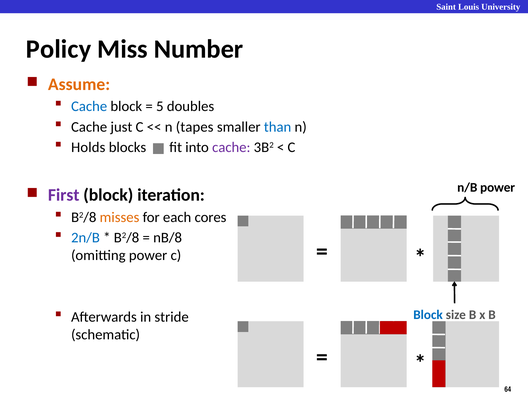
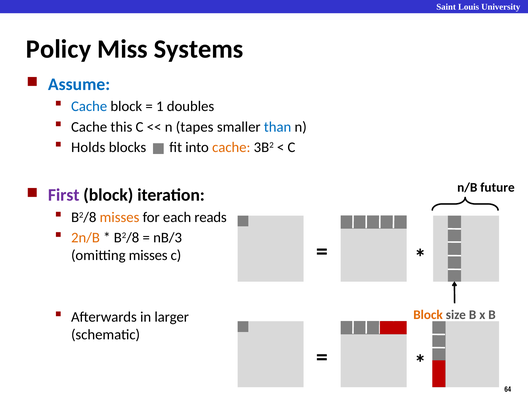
Number: Number -> Systems (199, 49)
Assume colour: orange -> blue (79, 84)
5: 5 -> 1 (160, 106)
just: just -> this (121, 127)
cache colour: purple -> orange (231, 147)
n/B power: power -> future (497, 187)
cores: cores -> reads (211, 217)
2n/B colour: blue -> orange (85, 238)
nB/8: nB/8 -> nB/3 (168, 238)
omitting power: power -> misses (148, 255)
stride: stride -> larger (172, 317)
Block colour: blue -> orange (428, 315)
